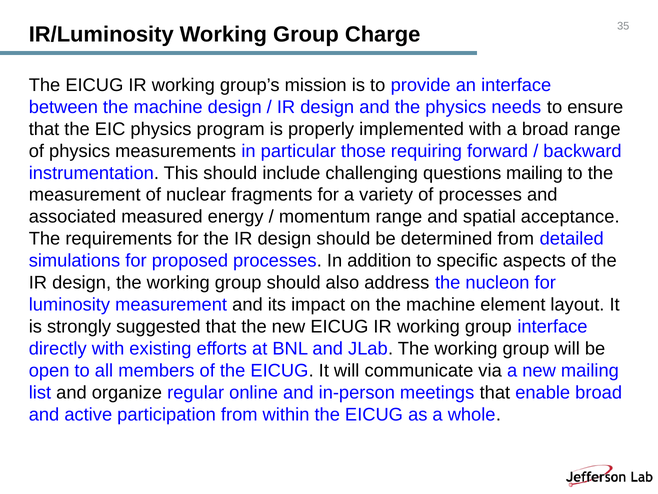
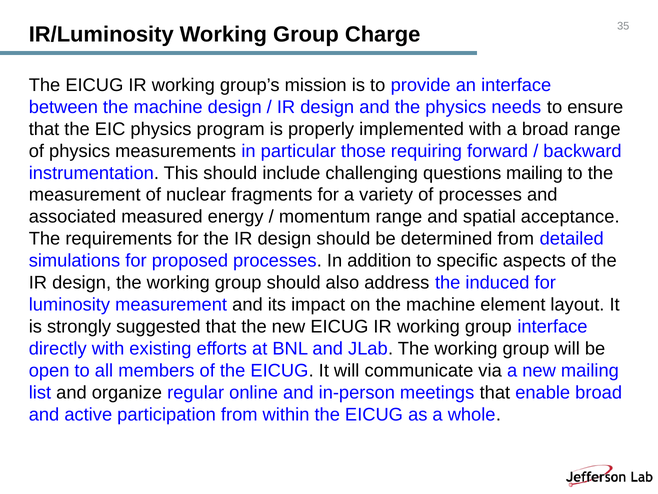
nucleon: nucleon -> induced (497, 283)
